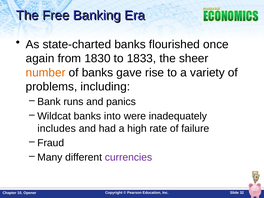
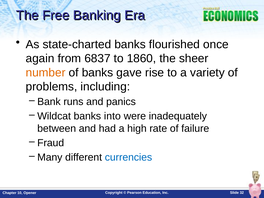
1830: 1830 -> 6837 (97, 58)
1833: 1833 -> 1860 (141, 58)
includes: includes -> between (57, 129)
currencies colour: purple -> blue (128, 157)
